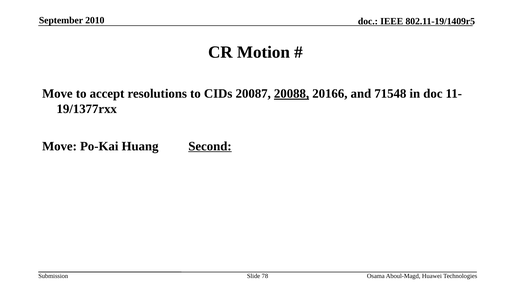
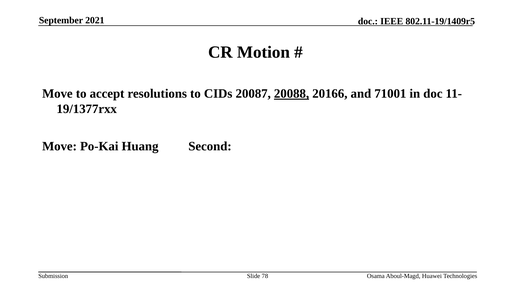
2010: 2010 -> 2021 (95, 20)
71548: 71548 -> 71001 (390, 94)
Second underline: present -> none (210, 146)
